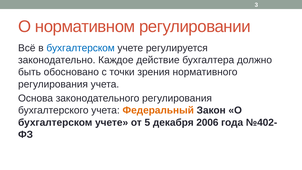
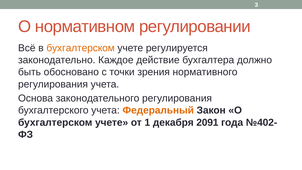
бухгалтерском colour: blue -> orange (81, 48)
5: 5 -> 1 (147, 122)
2006: 2006 -> 2091 (207, 122)
